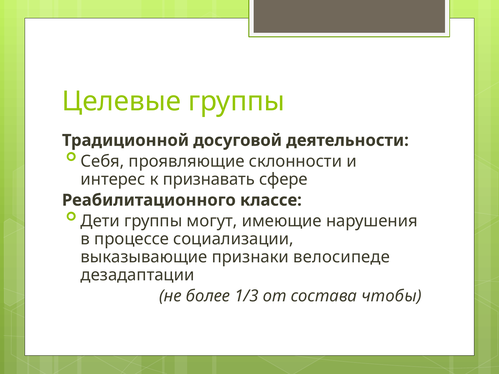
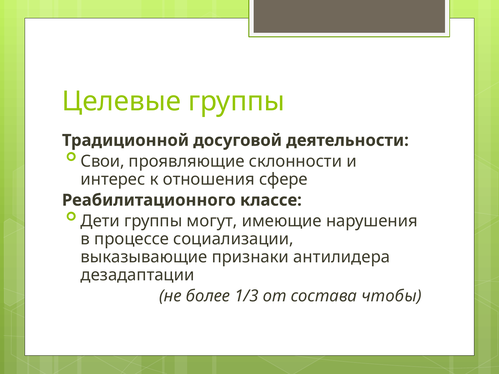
Себя: Себя -> Свои (103, 161)
признавать: признавать -> отношения (209, 179)
велосипеде: велосипеде -> антилидера (342, 257)
